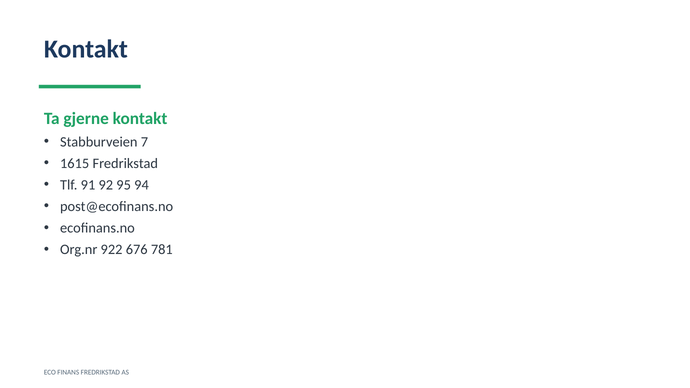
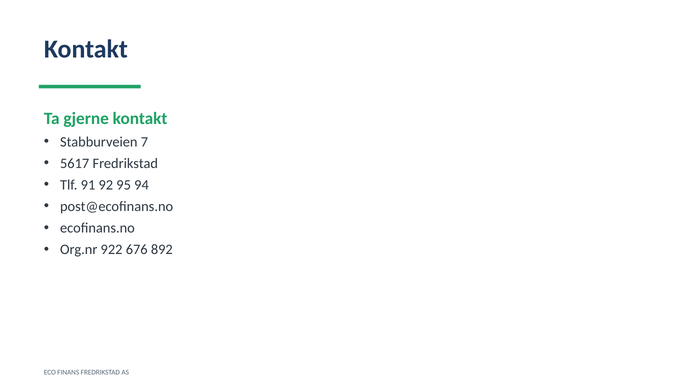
1615: 1615 -> 5617 (75, 163)
781: 781 -> 892 (162, 250)
